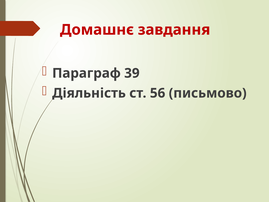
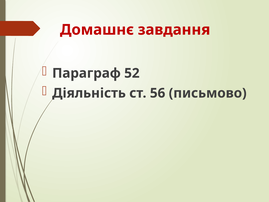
39: 39 -> 52 (132, 73)
